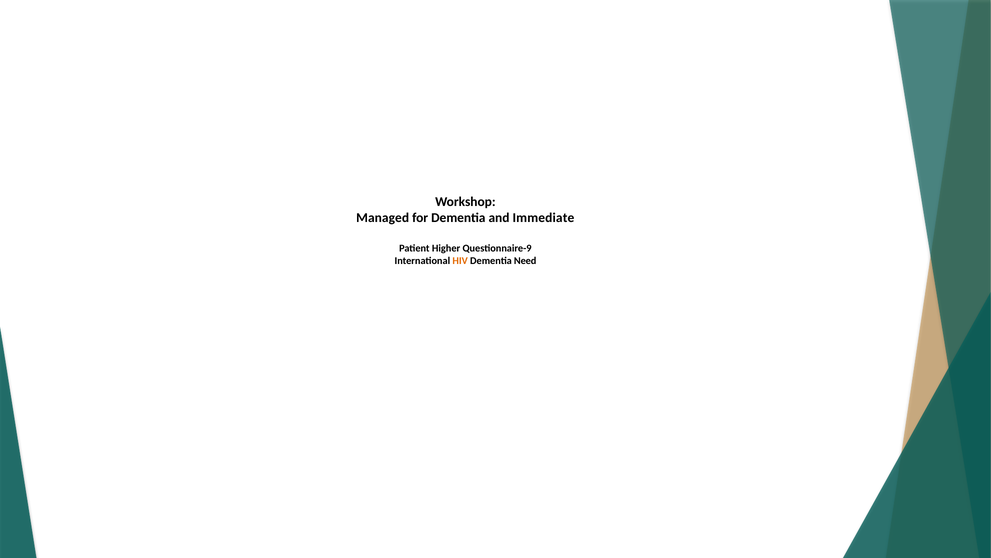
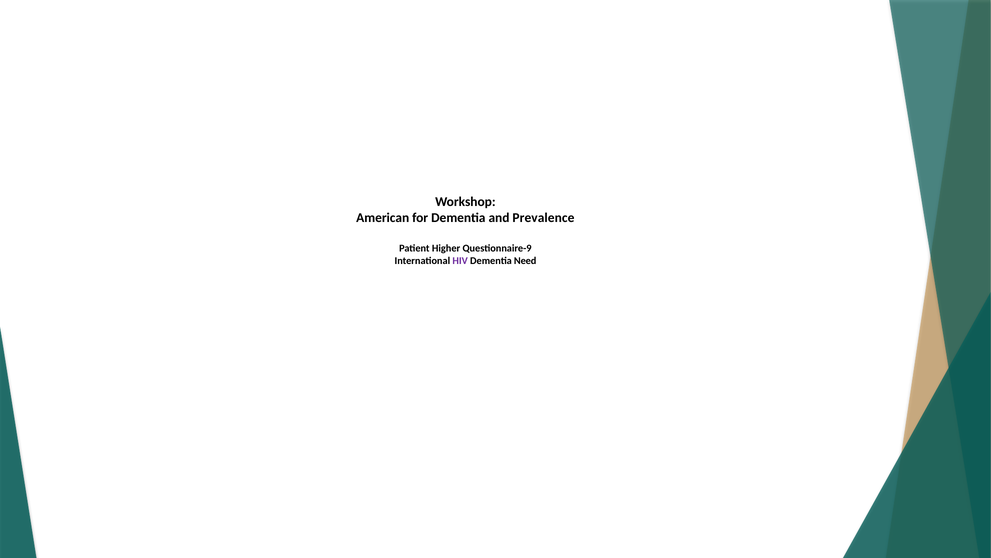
Managed: Managed -> American (383, 218)
Immediate: Immediate -> Prevalence (543, 218)
HIV colour: orange -> purple (460, 260)
